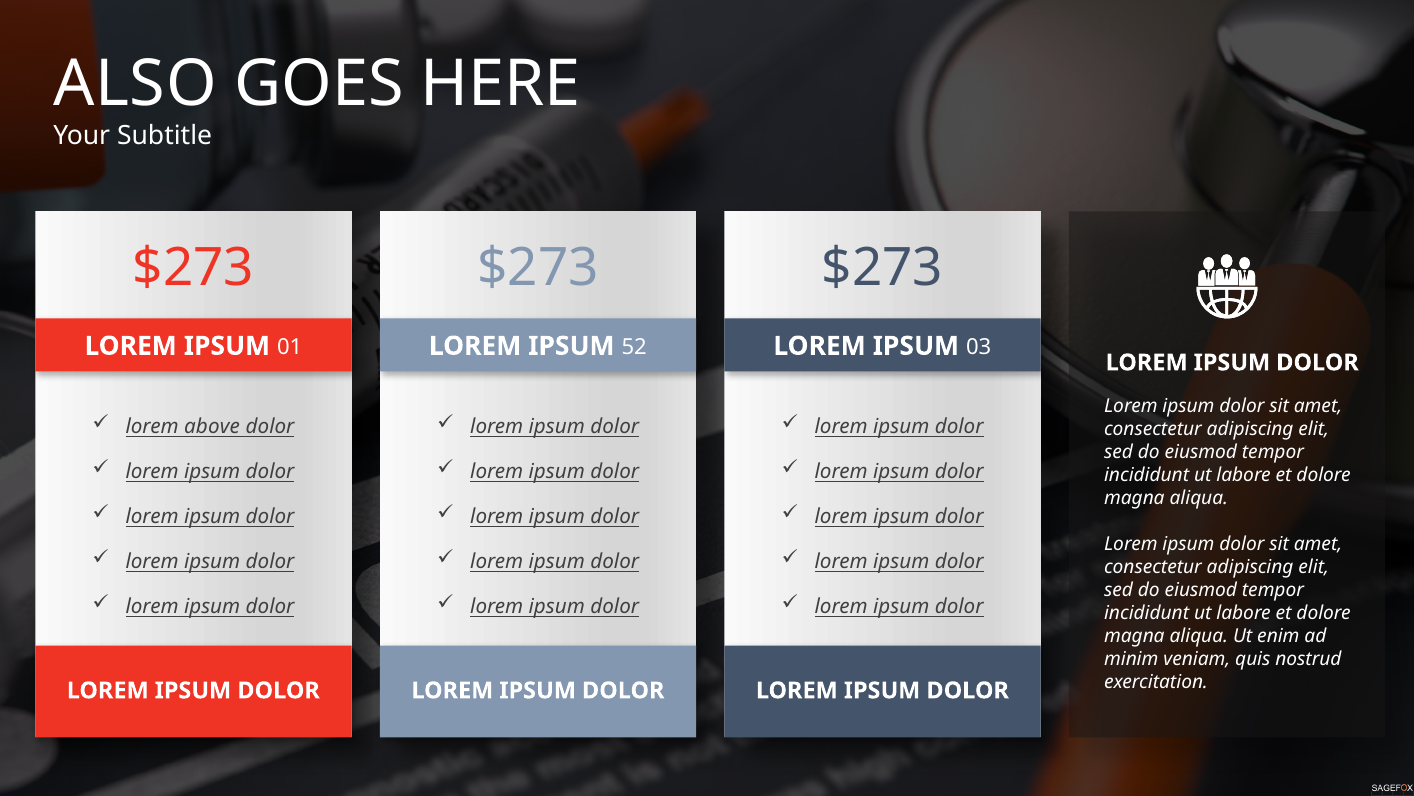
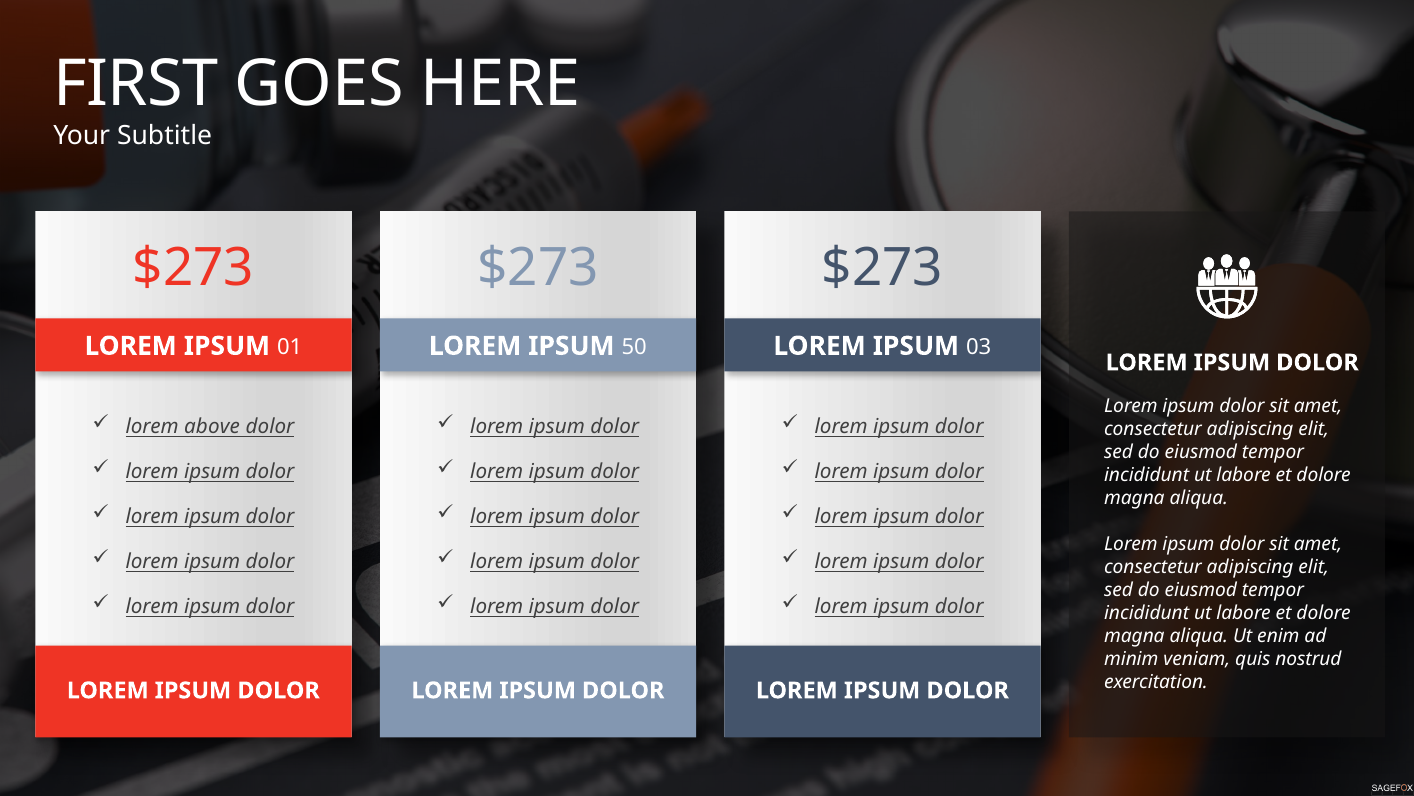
ALSO: ALSO -> FIRST (136, 84)
52: 52 -> 50 (634, 347)
